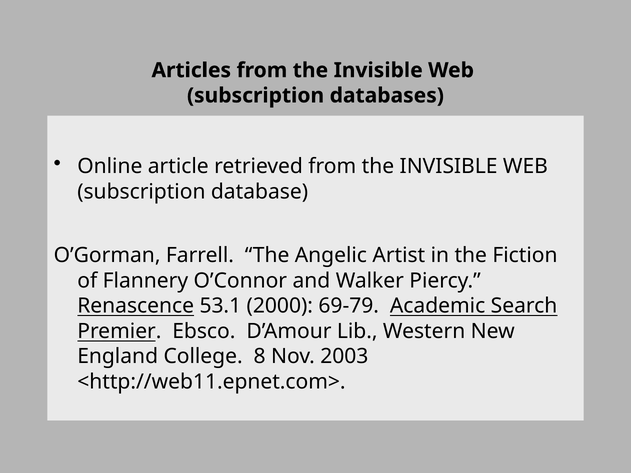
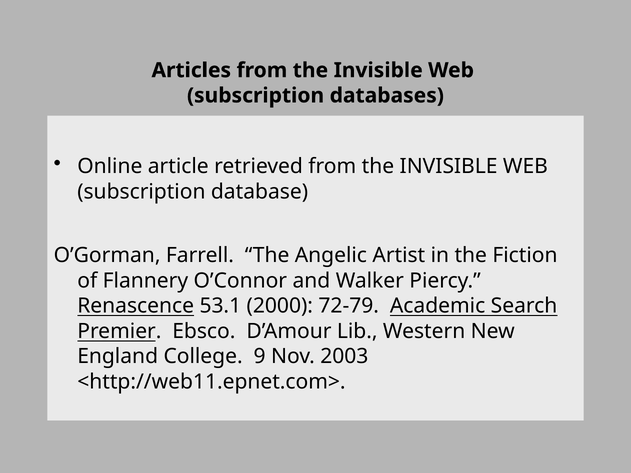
69-79: 69-79 -> 72-79 (349, 306)
8: 8 -> 9 (260, 357)
